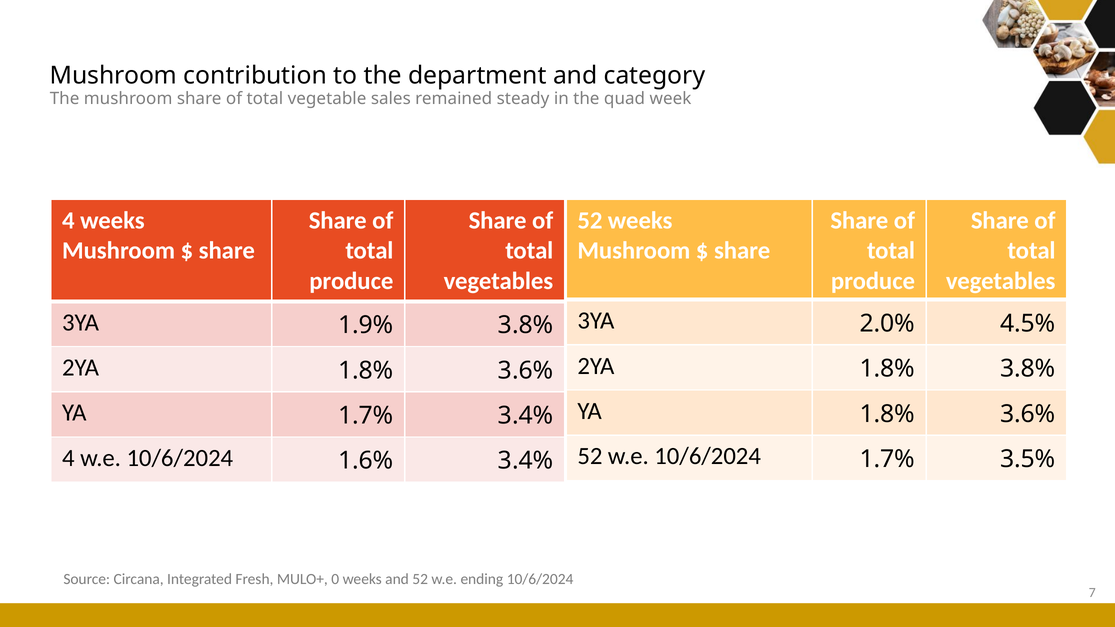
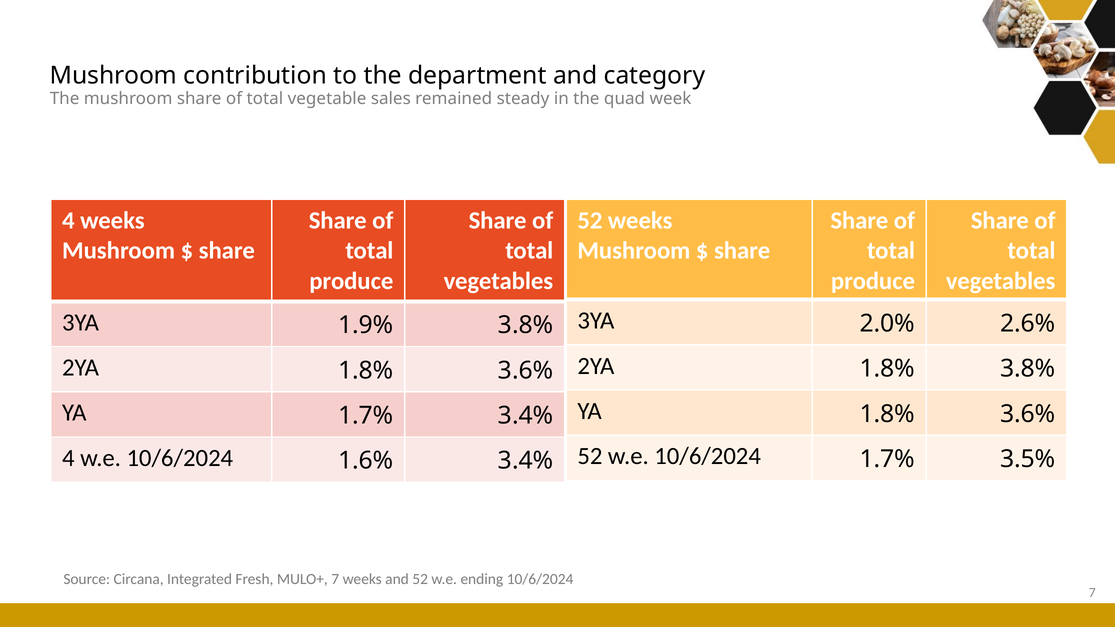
4.5%: 4.5% -> 2.6% (1028, 324)
MULO+ 0: 0 -> 7 (335, 579)
